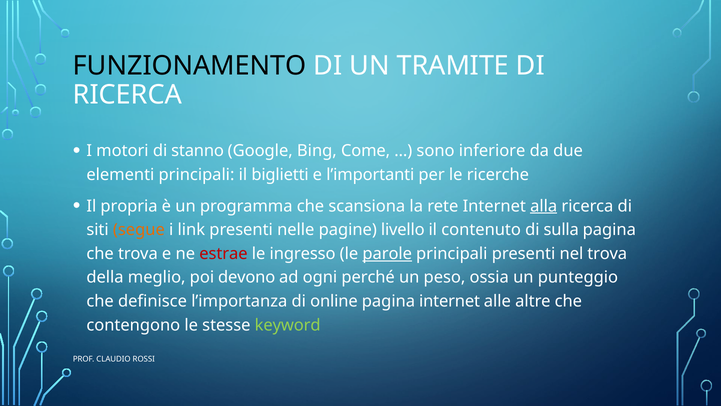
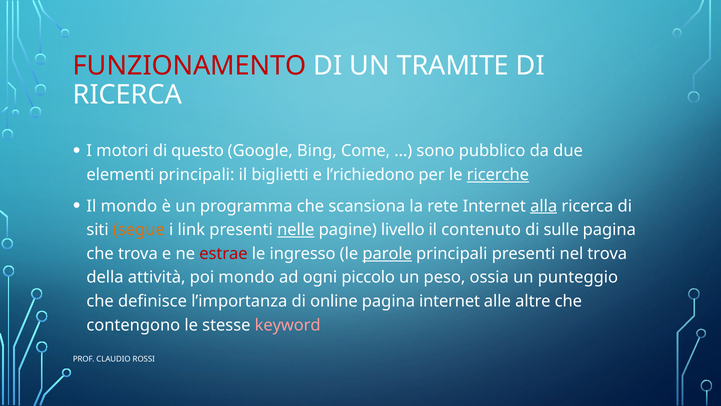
FUNZIONAMENTO colour: black -> red (190, 66)
stanno: stanno -> questo (198, 151)
inferiore: inferiore -> pubblico (492, 151)
l’importanti: l’importanti -> l’richiedono (370, 175)
ricerche underline: none -> present (498, 175)
Il propria: propria -> mondo (129, 206)
nelle underline: none -> present (296, 230)
sulla: sulla -> sulle (561, 230)
meglio: meglio -> attività (157, 277)
poi devono: devono -> mondo (247, 277)
perché: perché -> piccolo (368, 277)
keyword colour: light green -> pink (288, 325)
